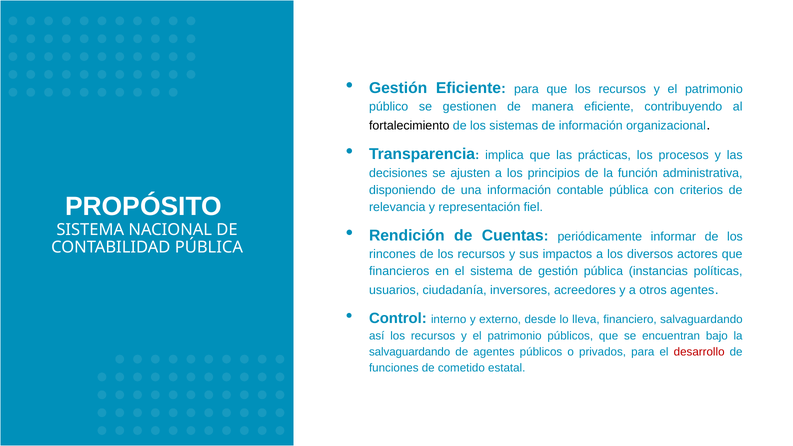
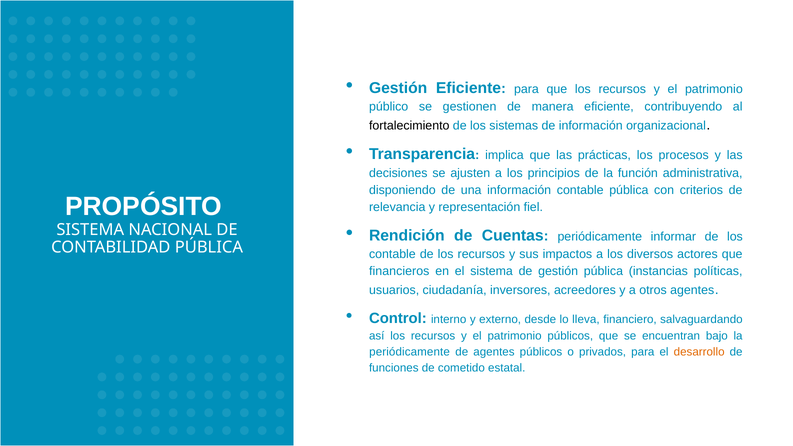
rincones: rincones -> contable (392, 254)
salvaguardando: salvaguardando -> periódicamente (410, 352)
desarrollo colour: red -> orange (699, 352)
